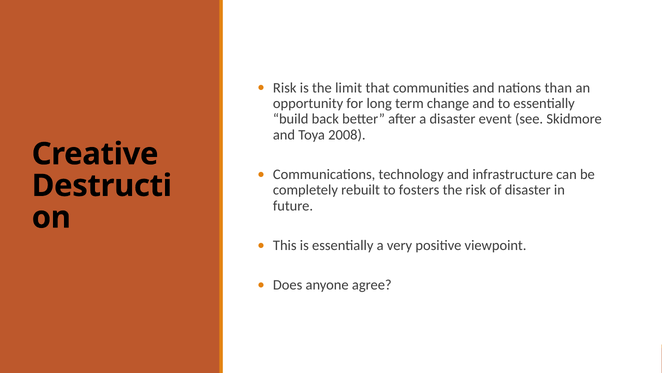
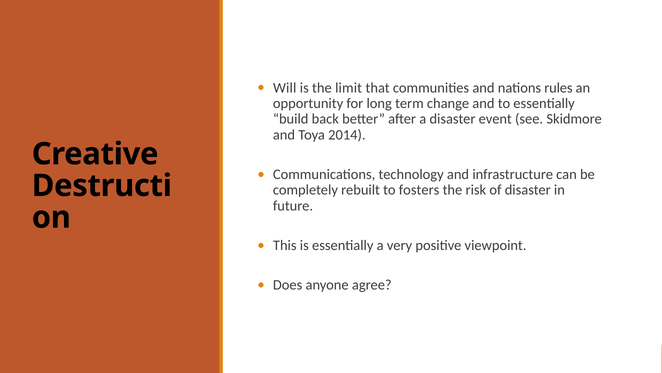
Risk: Risk -> Will (285, 88)
than: than -> rules (558, 88)
2008: 2008 -> 2014 (347, 135)
